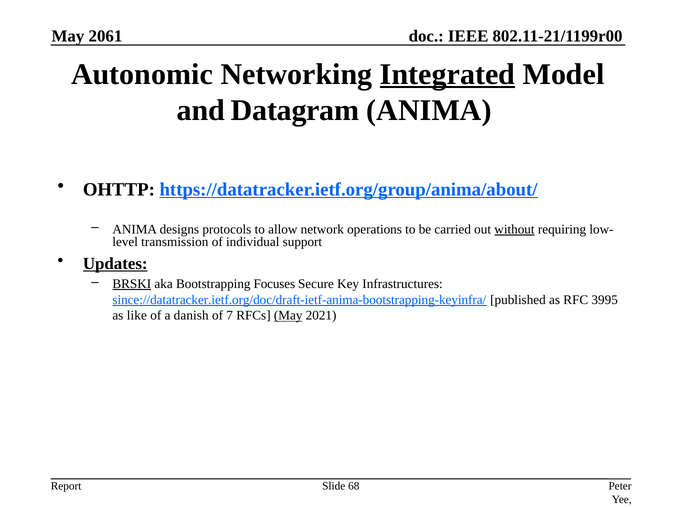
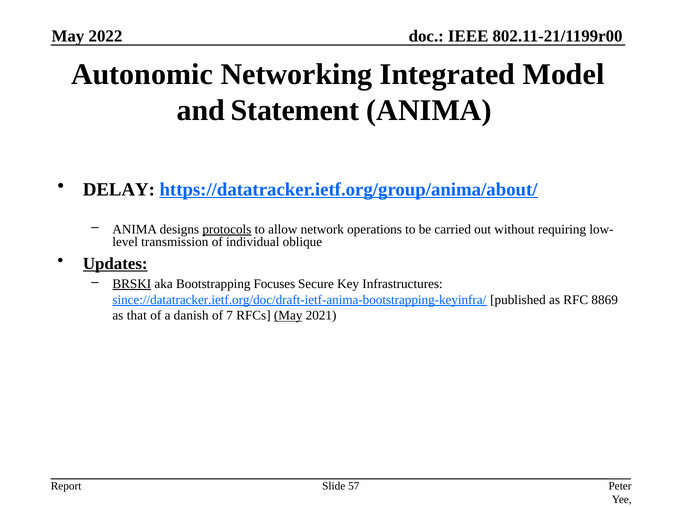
2061: 2061 -> 2022 (105, 36)
Integrated underline: present -> none (448, 74)
Datagram: Datagram -> Statement (295, 110)
OHTTP: OHTTP -> DELAY (119, 189)
protocols underline: none -> present (227, 229)
without underline: present -> none (514, 229)
support: support -> oblique (302, 242)
3995: 3995 -> 8869 (605, 300)
like: like -> that (137, 316)
68: 68 -> 57 (354, 486)
